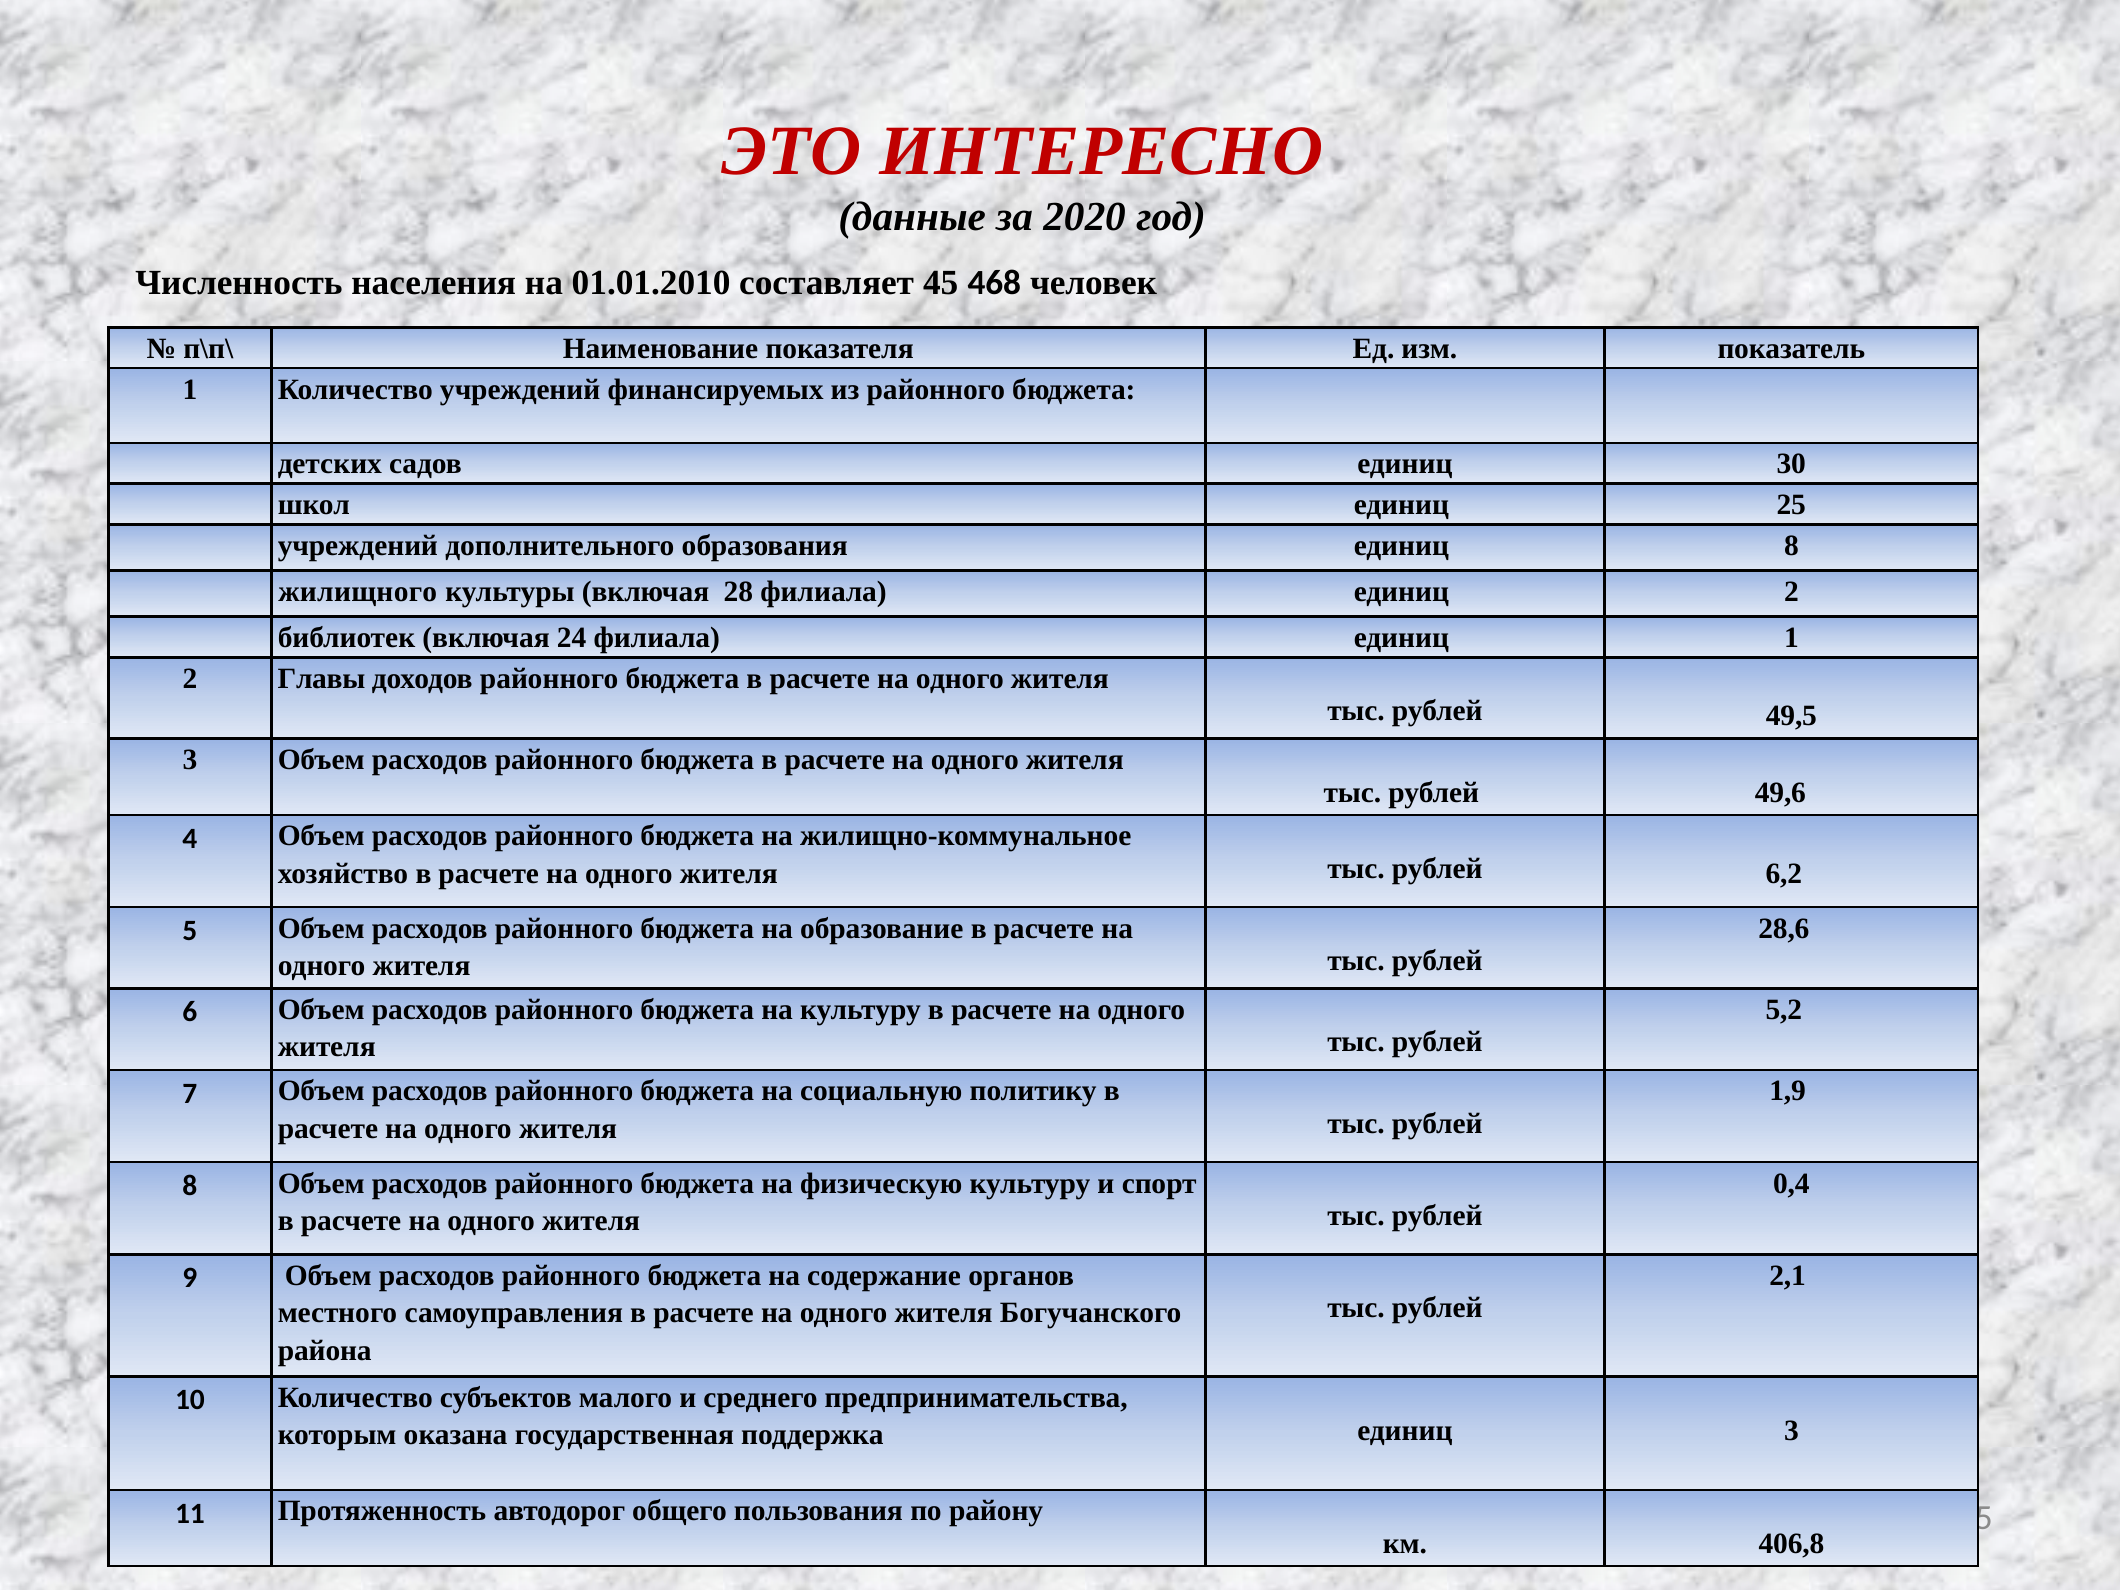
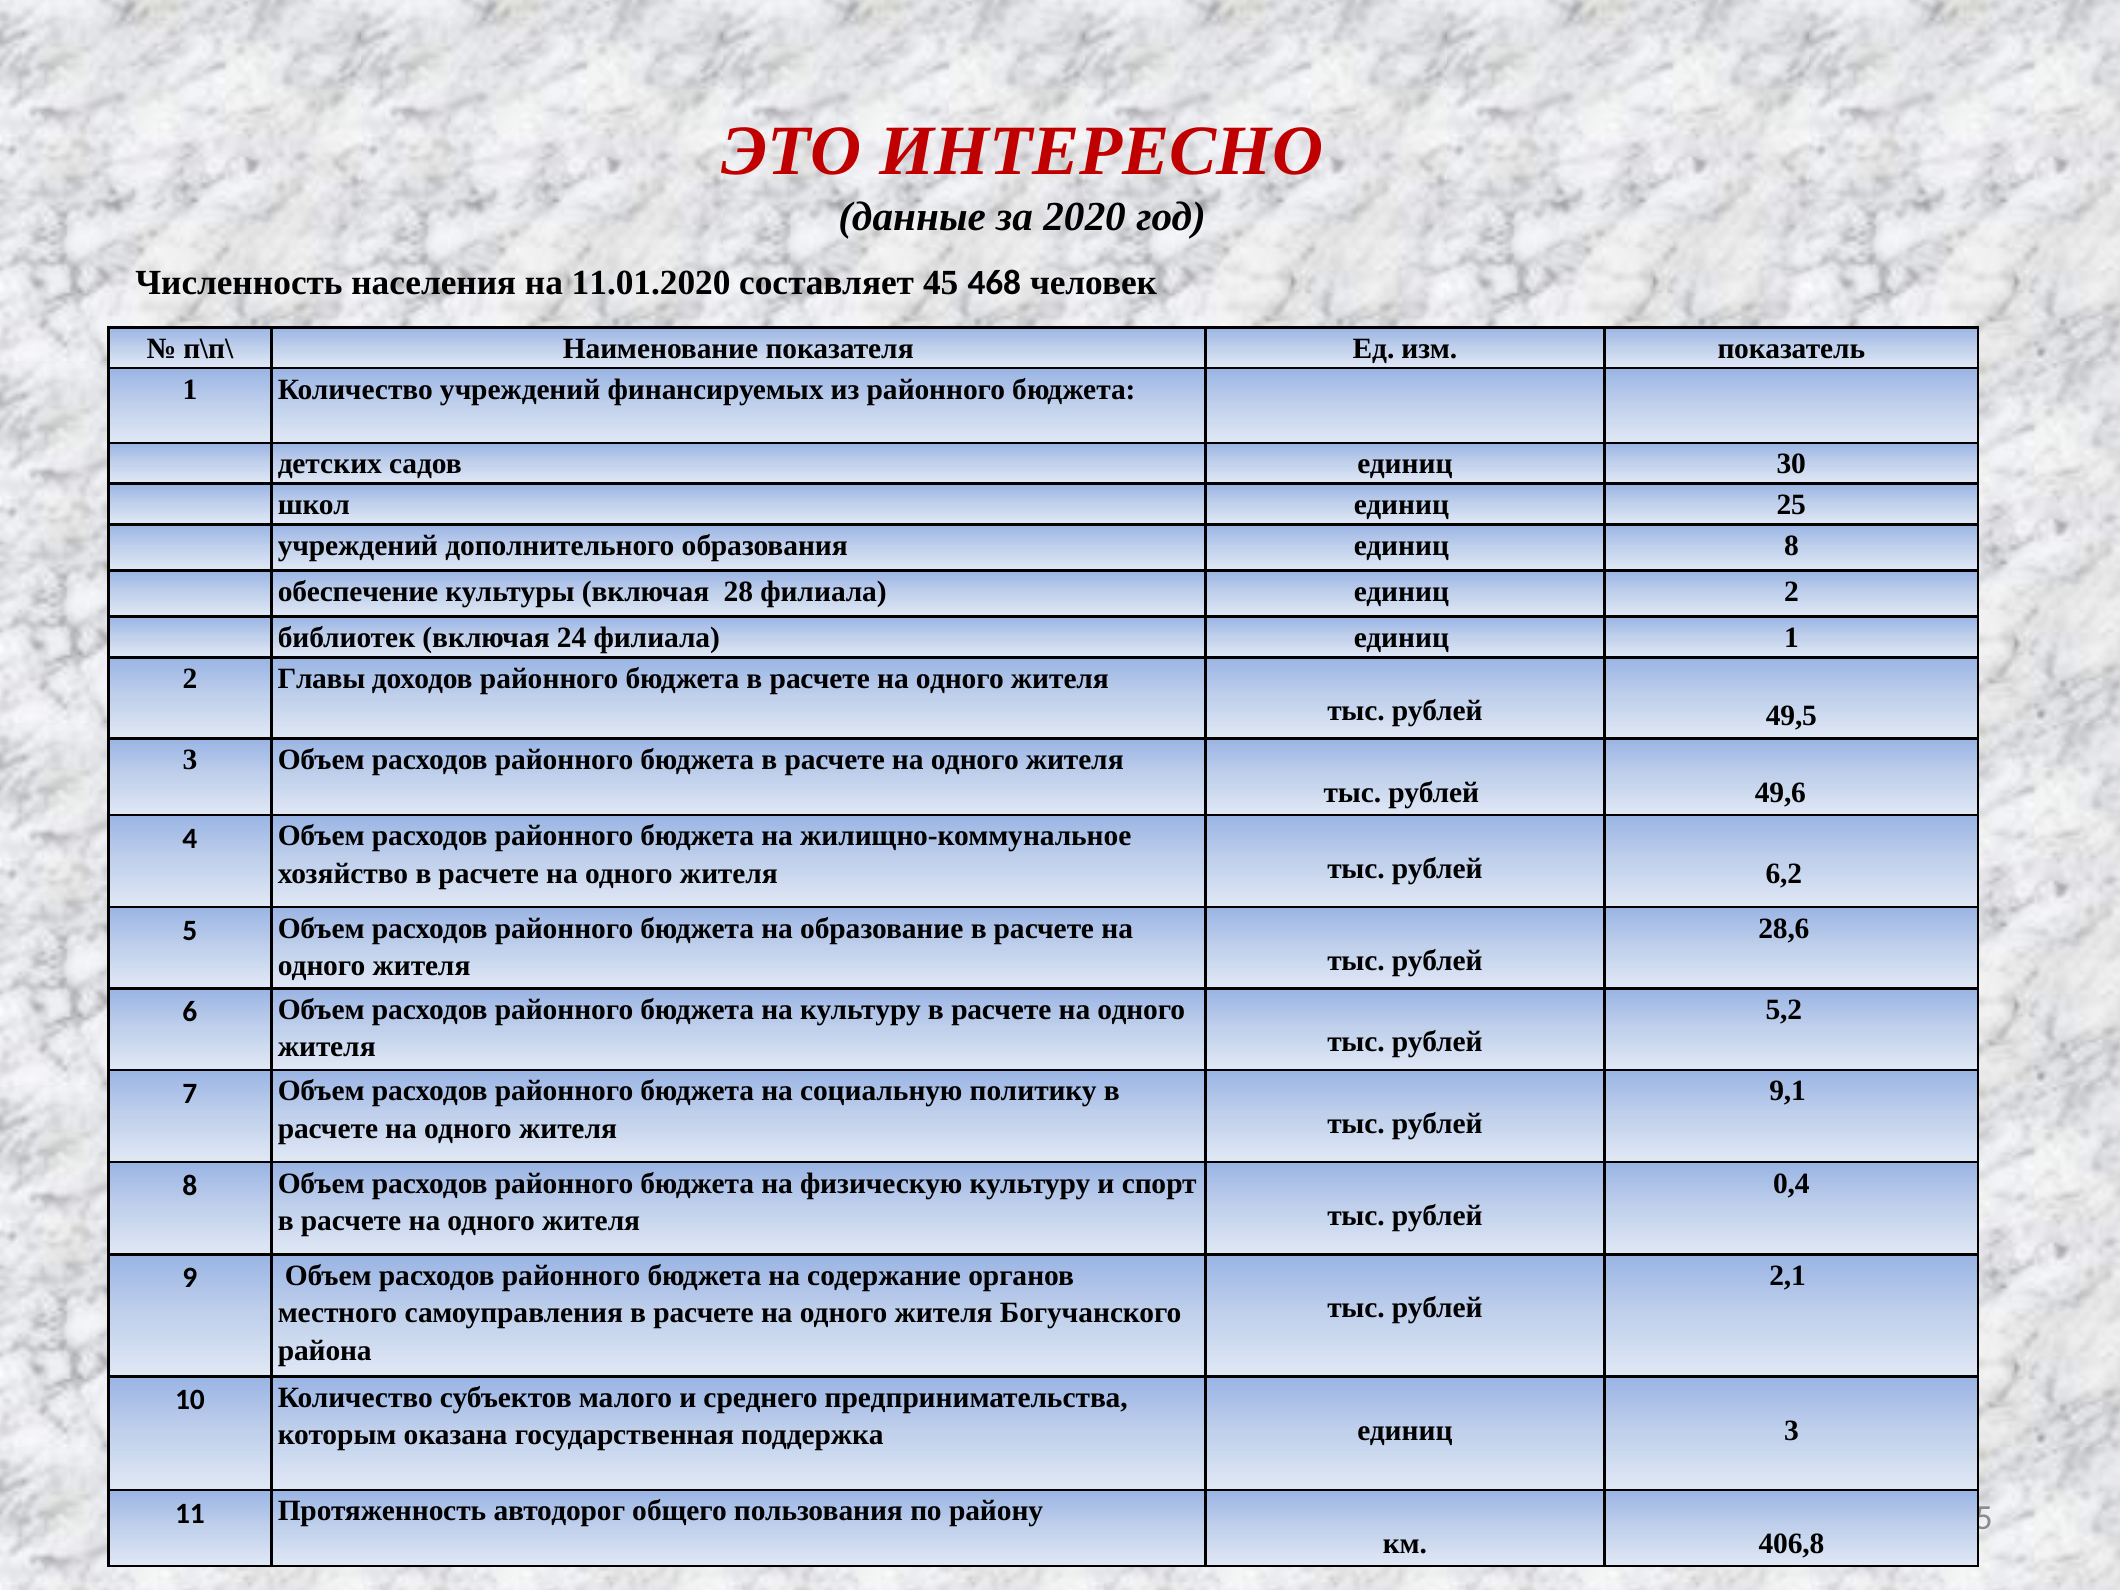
01.01.2010: 01.01.2010 -> 11.01.2020 (651, 283)
жилищного: жилищного -> обеспечение (358, 592)
1,9: 1,9 -> 9,1 (1788, 1091)
